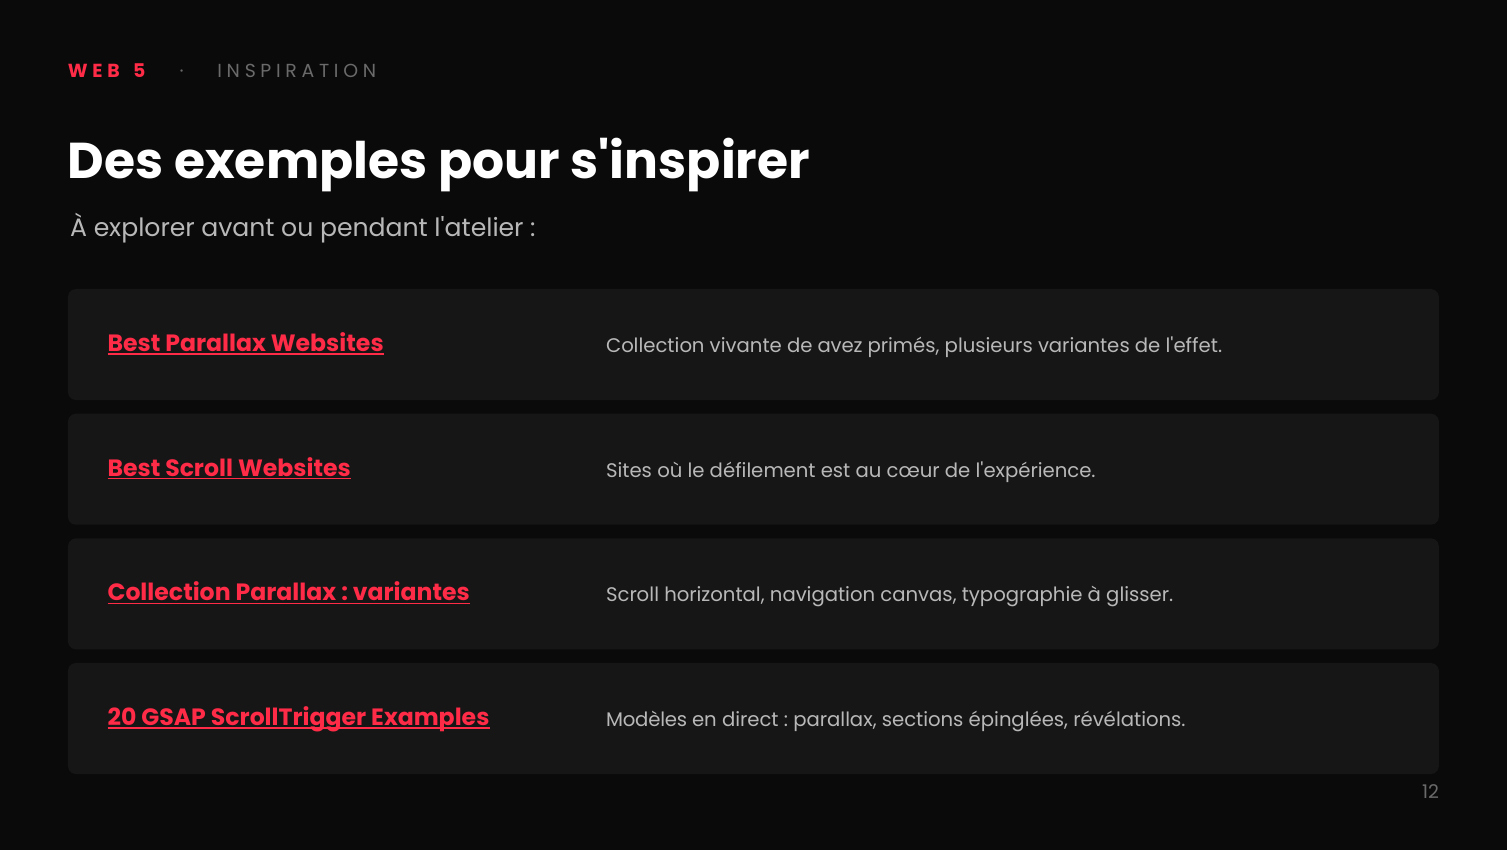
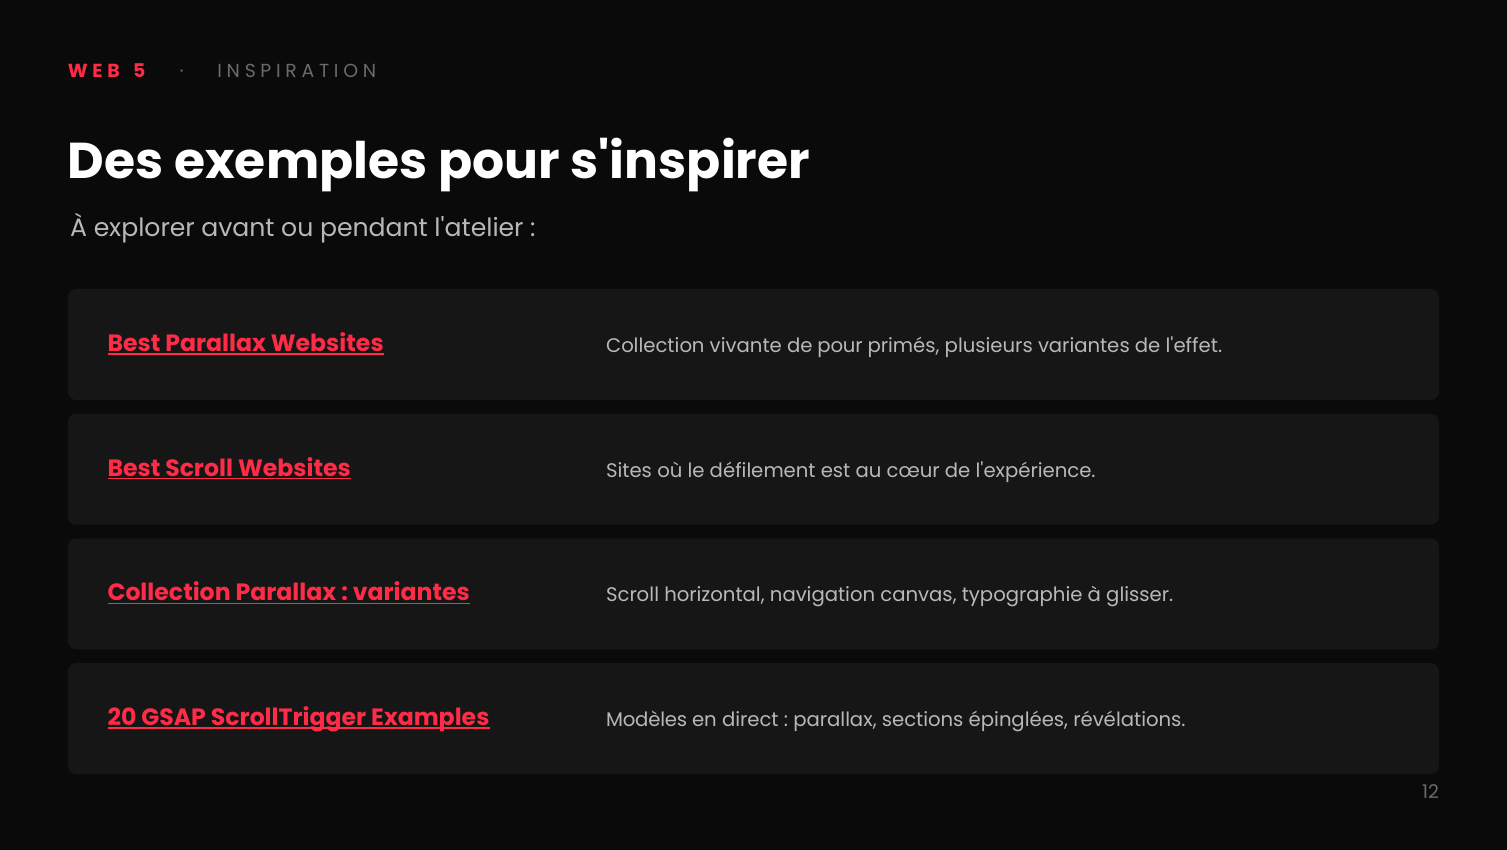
de avez: avez -> pour (840, 346)
